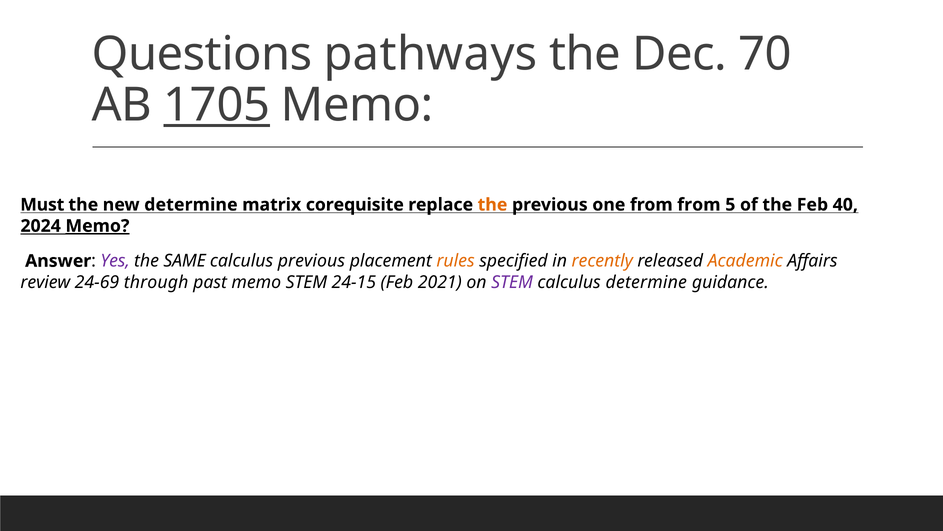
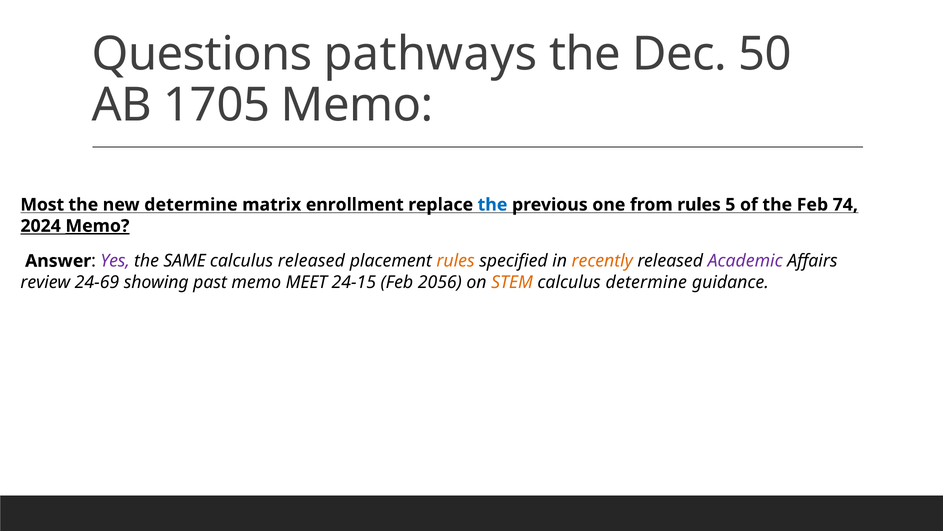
70: 70 -> 50 (765, 54)
1705 underline: present -> none (217, 105)
Must: Must -> Most (42, 205)
corequisite: corequisite -> enrollment (355, 205)
the colour: orange -> blue (493, 205)
from from: from -> rules (699, 205)
40: 40 -> 74 (845, 205)
calculus previous: previous -> released (311, 261)
Academic colour: orange -> purple (745, 261)
through: through -> showing (156, 282)
memo STEM: STEM -> MEET (306, 282)
2021: 2021 -> 2056 (440, 282)
STEM colour: purple -> orange (512, 282)
